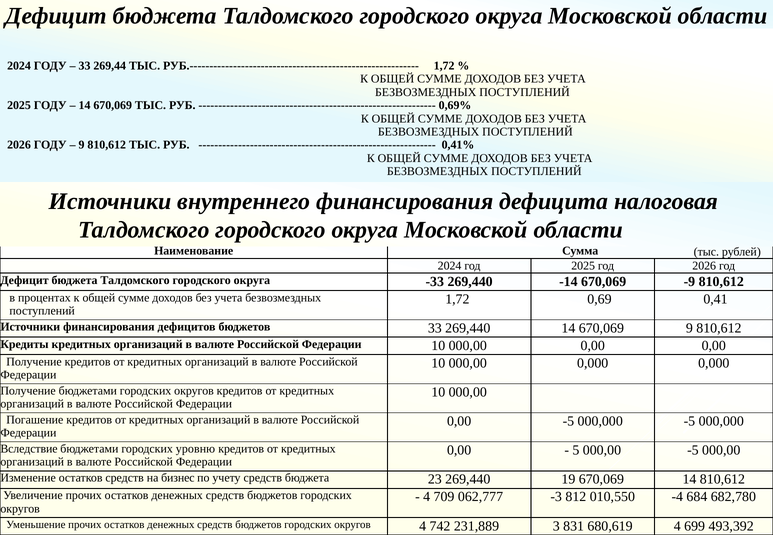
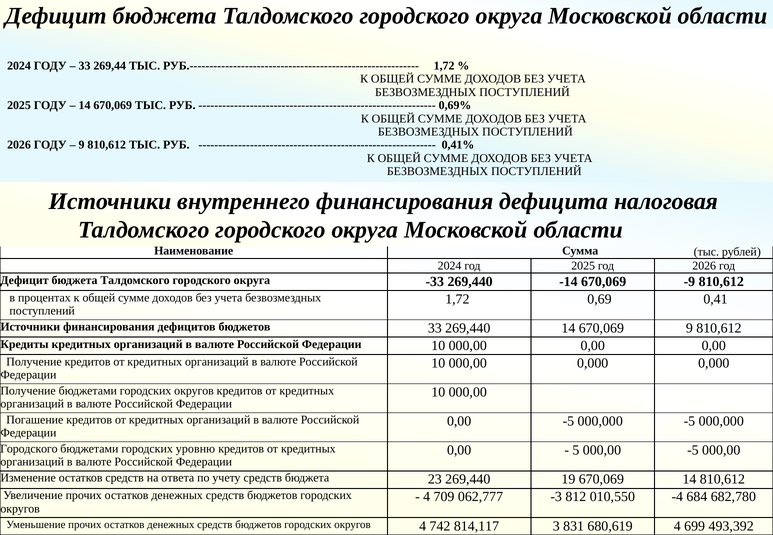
Вследствие: Вследствие -> Городского (29, 449)
бизнес: бизнес -> ответа (178, 478)
231,889: 231,889 -> 814,117 (476, 526)
